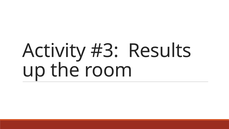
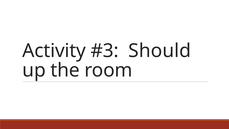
Results: Results -> Should (160, 51)
